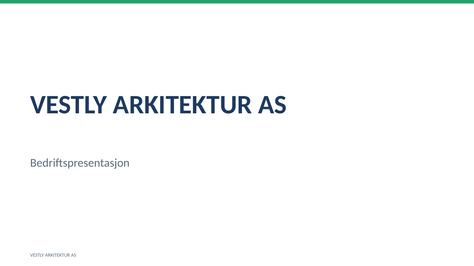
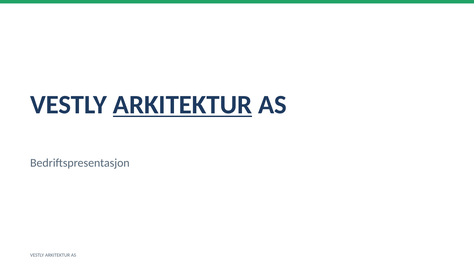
ARKITEKTUR underline: none -> present (183, 105)
